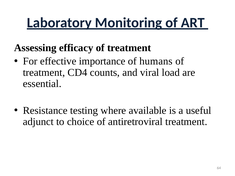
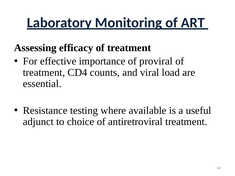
humans: humans -> proviral (156, 61)
